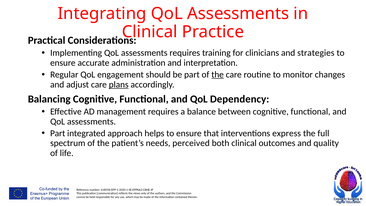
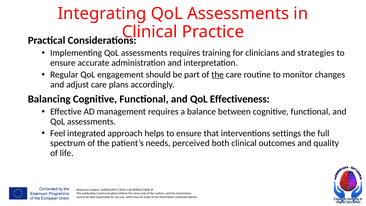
plans underline: present -> none (119, 84)
Dependency: Dependency -> Effectiveness (240, 99)
Part: Part -> Feel (58, 133)
express: express -> settings (287, 133)
